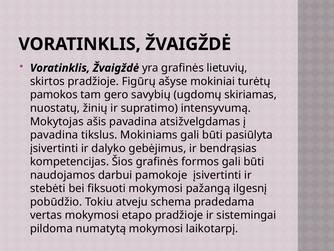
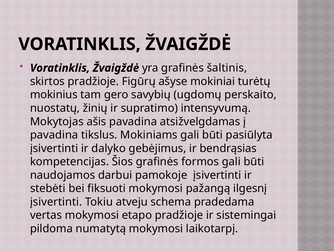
lietuvių: lietuvių -> šaltinis (227, 68)
pamokos: pamokos -> mokinius (54, 95)
skiriamas: skiriamas -> perskaito (251, 95)
pobūdžio: pobūdžio -> įsivertinti (56, 201)
